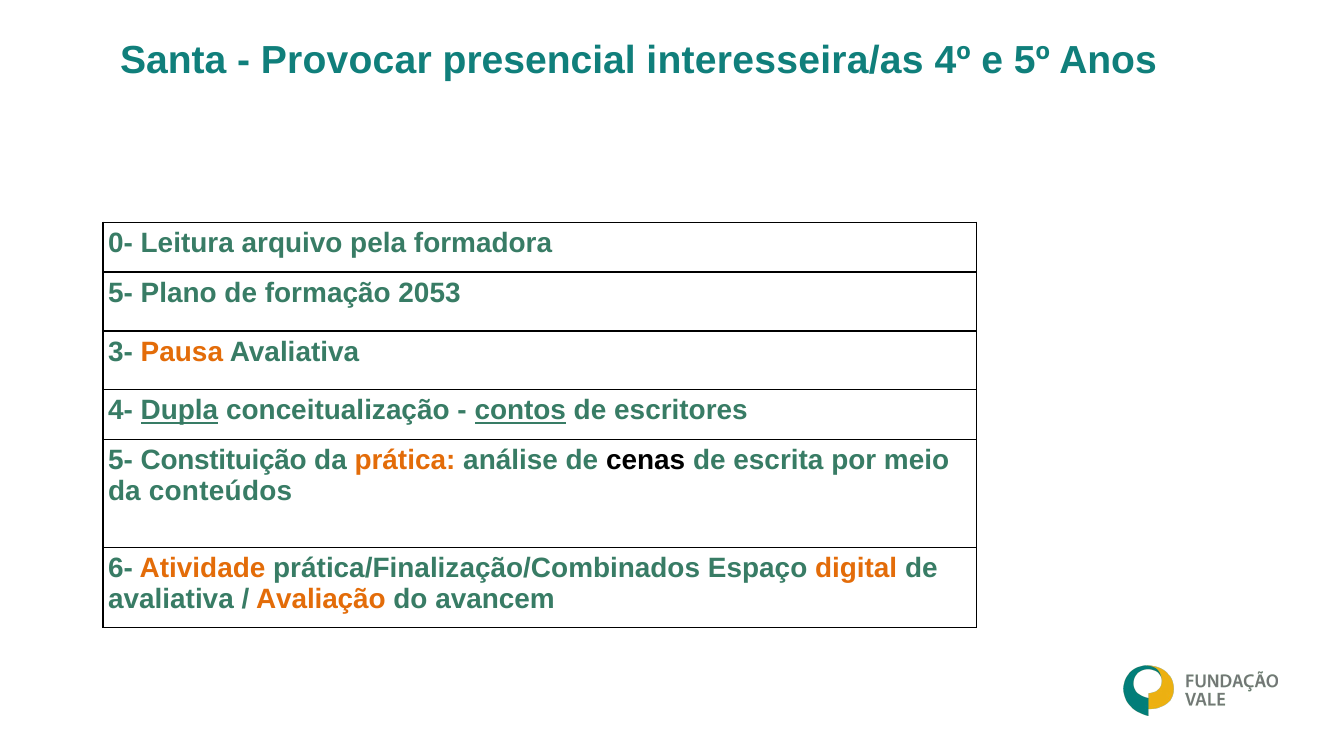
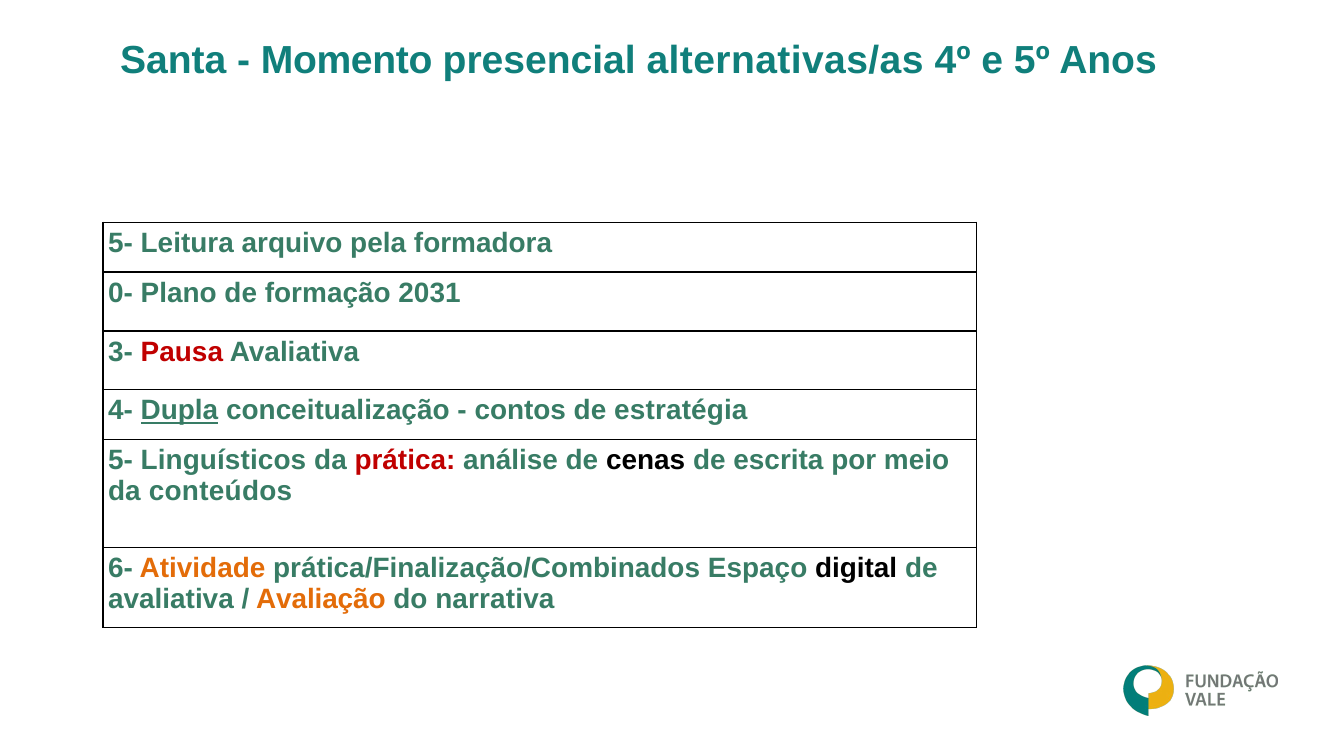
Provocar: Provocar -> Momento (347, 61)
interesseira/as: interesseira/as -> alternativas/as (785, 61)
0-: 0- -> 5- (121, 243)
5-: 5- -> 0- (121, 293)
2053: 2053 -> 2031 (430, 293)
Pausa colour: orange -> red (182, 352)
contos underline: present -> none (520, 411)
escritores: escritores -> estratégia (681, 411)
Constituição: Constituição -> Linguísticos (223, 460)
prática colour: orange -> red (405, 460)
digital colour: orange -> black (856, 568)
avancem: avancem -> narrativa (495, 599)
